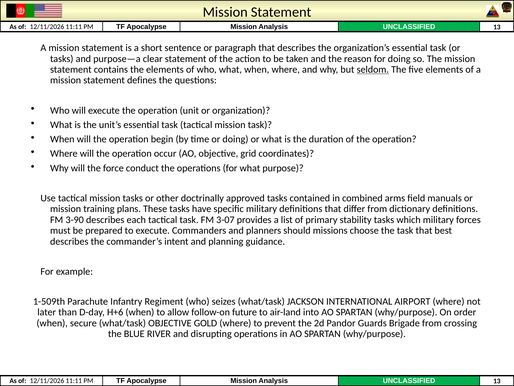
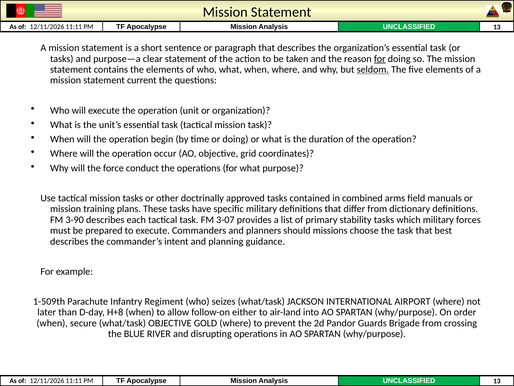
for underline: none -> present (380, 59)
defines: defines -> current (142, 80)
H+6: H+6 -> H+8 (115, 312)
future: future -> either (244, 312)
